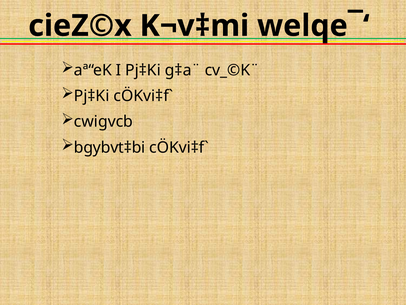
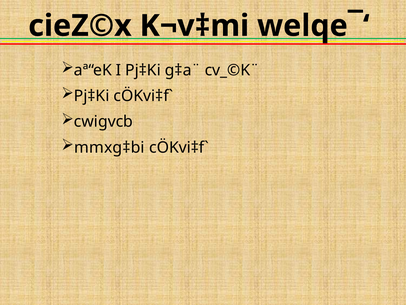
bgybvt‡bi: bgybvt‡bi -> mmxg‡bi (109, 147)
